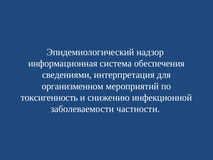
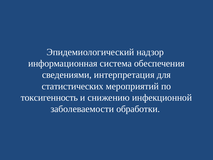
организменном: организменном -> статистических (73, 86)
частности: частности -> обработки (138, 109)
